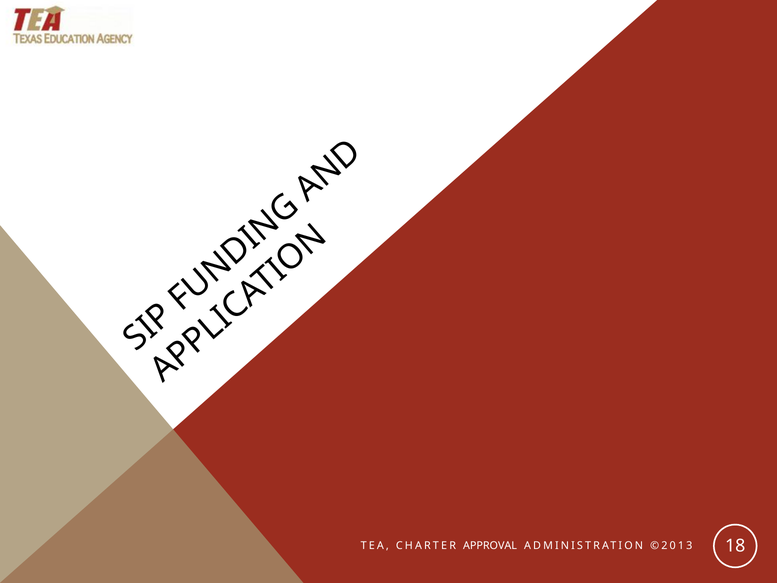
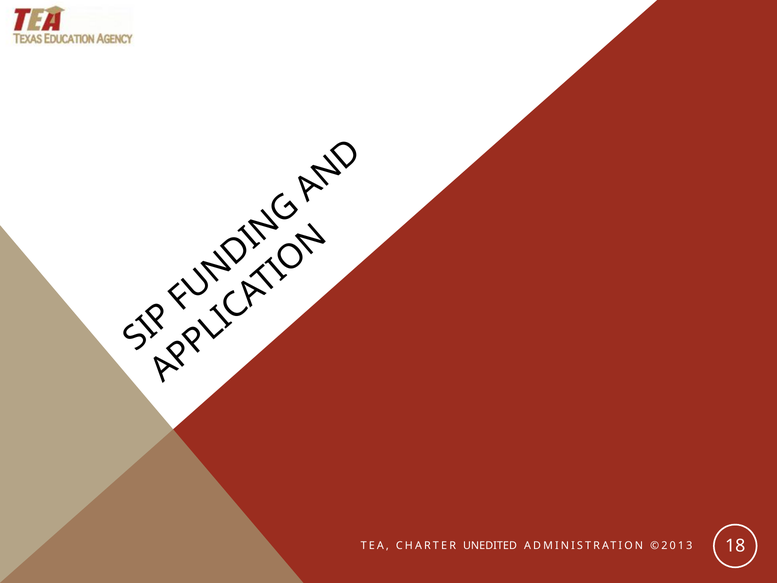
APPROVAL: APPROVAL -> UNEDITED (490, 546)
